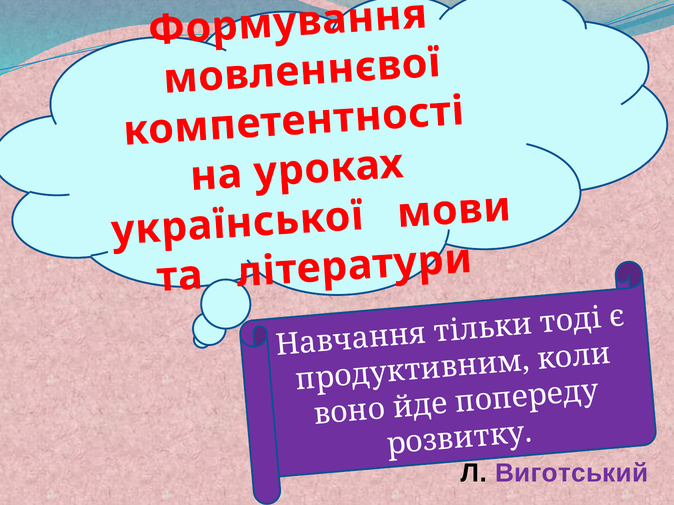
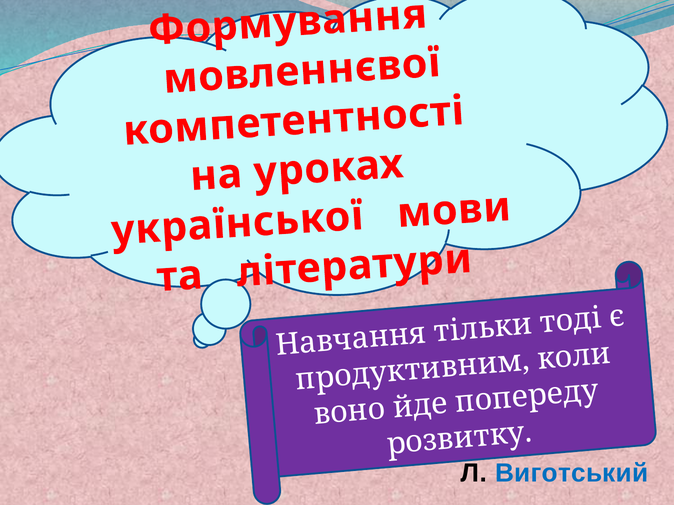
Виготський colour: purple -> blue (572, 474)
